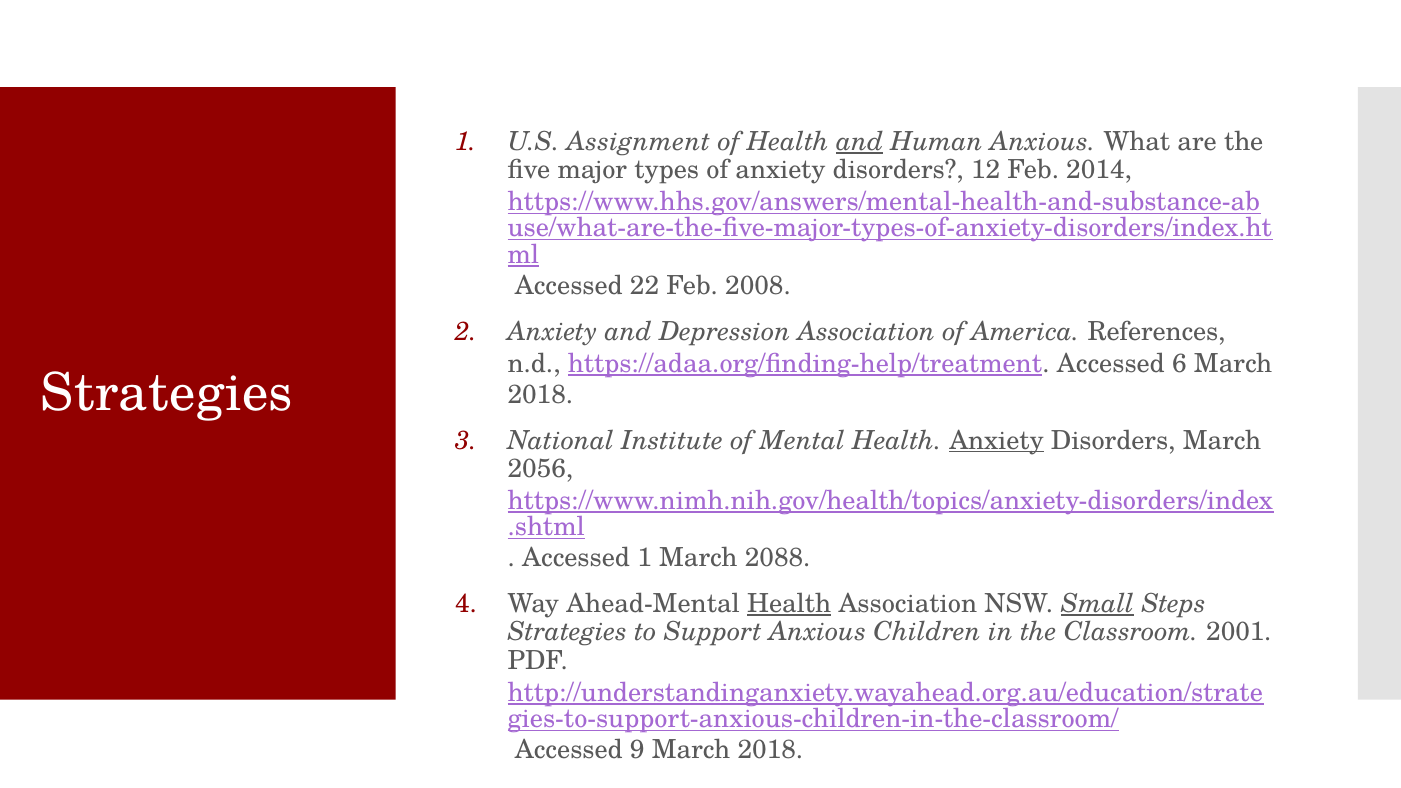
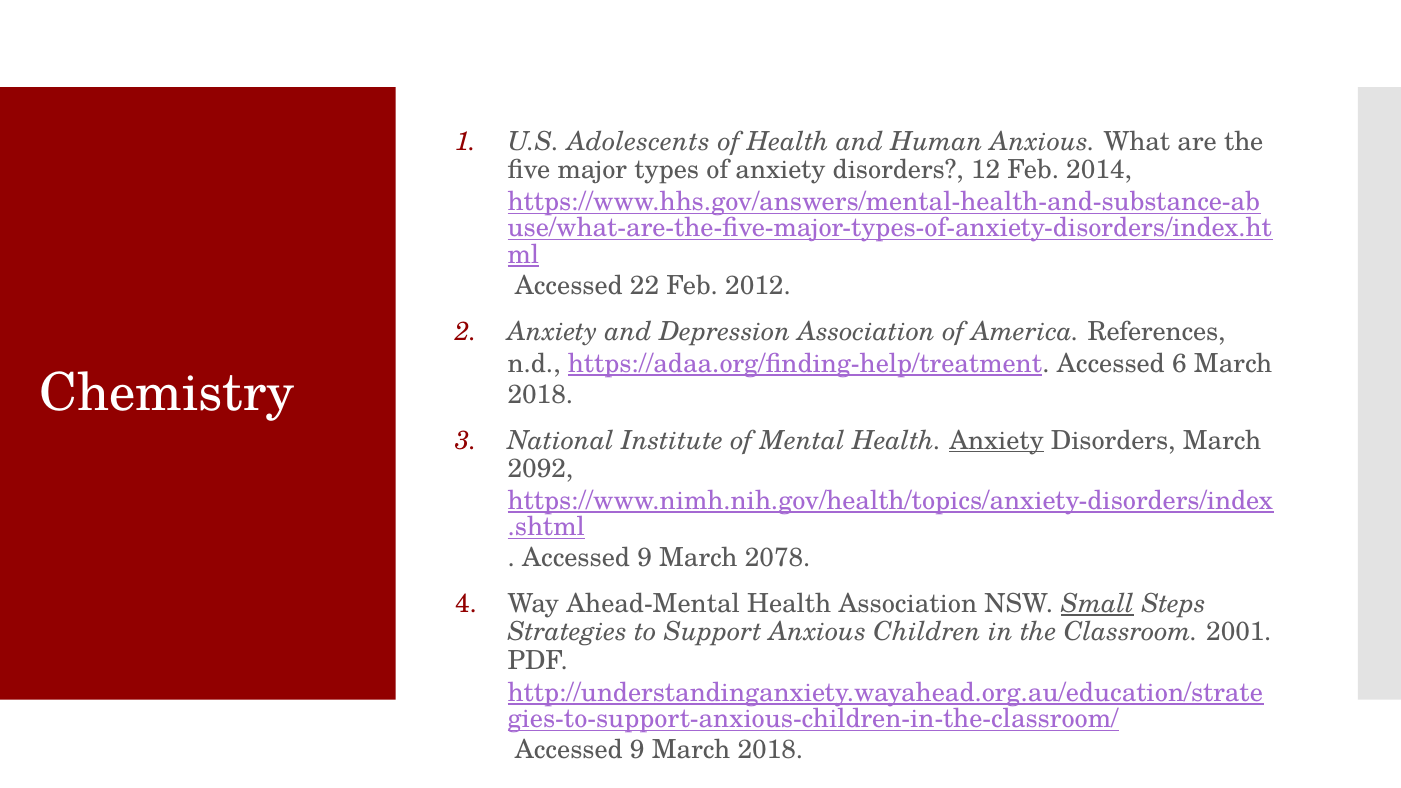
Assignment: Assignment -> Adolescents (639, 142)
and underline: present -> none (860, 142)
2008: 2008 -> 2012 (758, 286)
Strategies: Strategies -> Chemistry (167, 393)
2056: 2056 -> 2092 (540, 469)
1: 1 -> 9 (645, 558)
2088: 2088 -> 2078 (778, 558)
Health underline: present -> none (789, 604)
